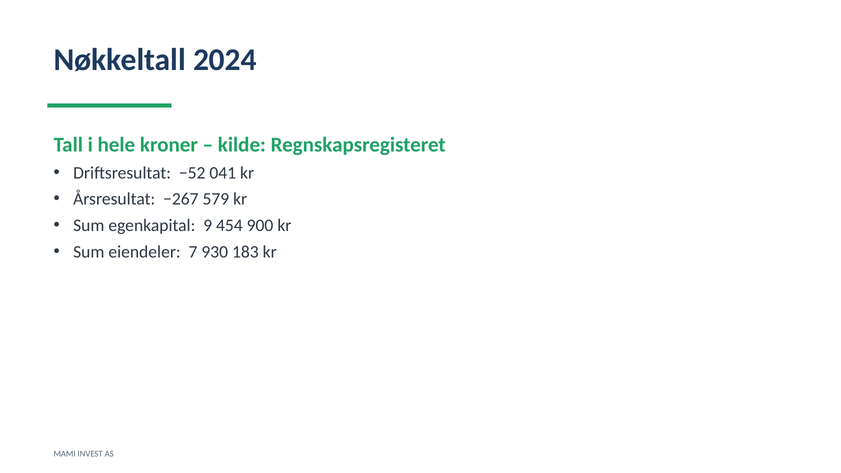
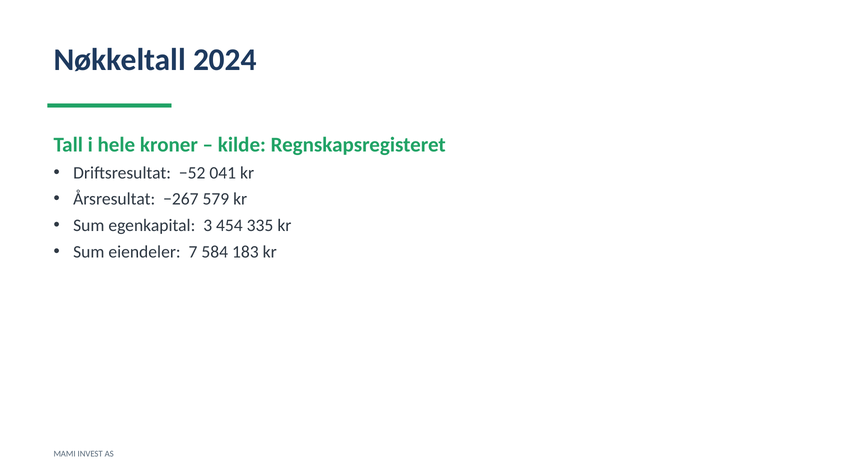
9: 9 -> 3 (208, 226)
900: 900 -> 335 (260, 226)
930: 930 -> 584 (215, 252)
